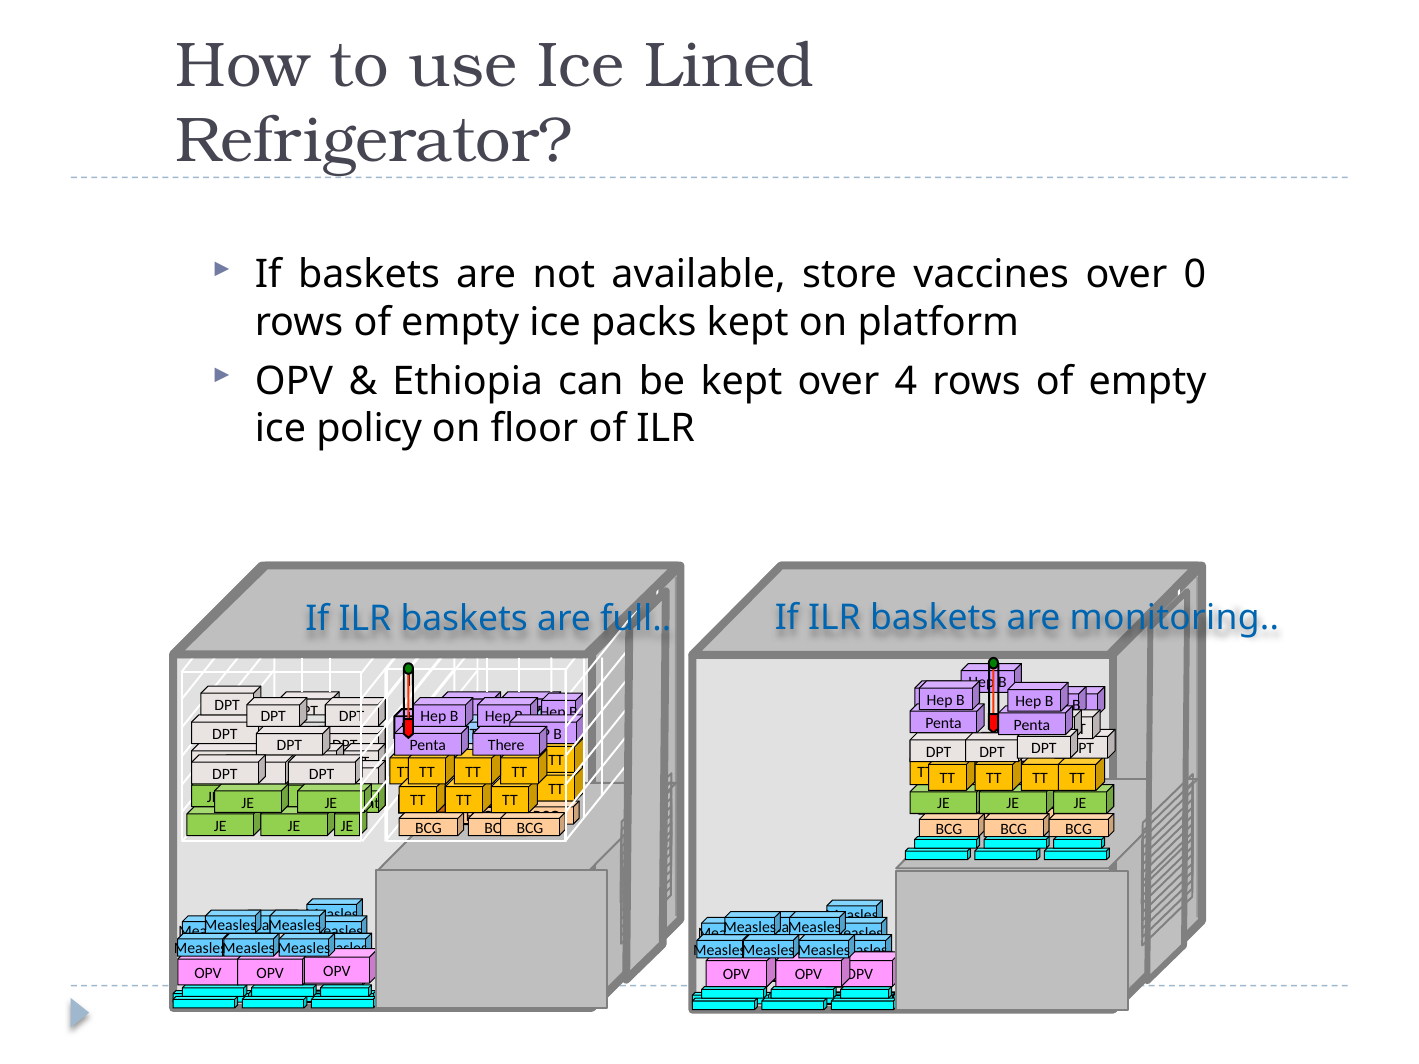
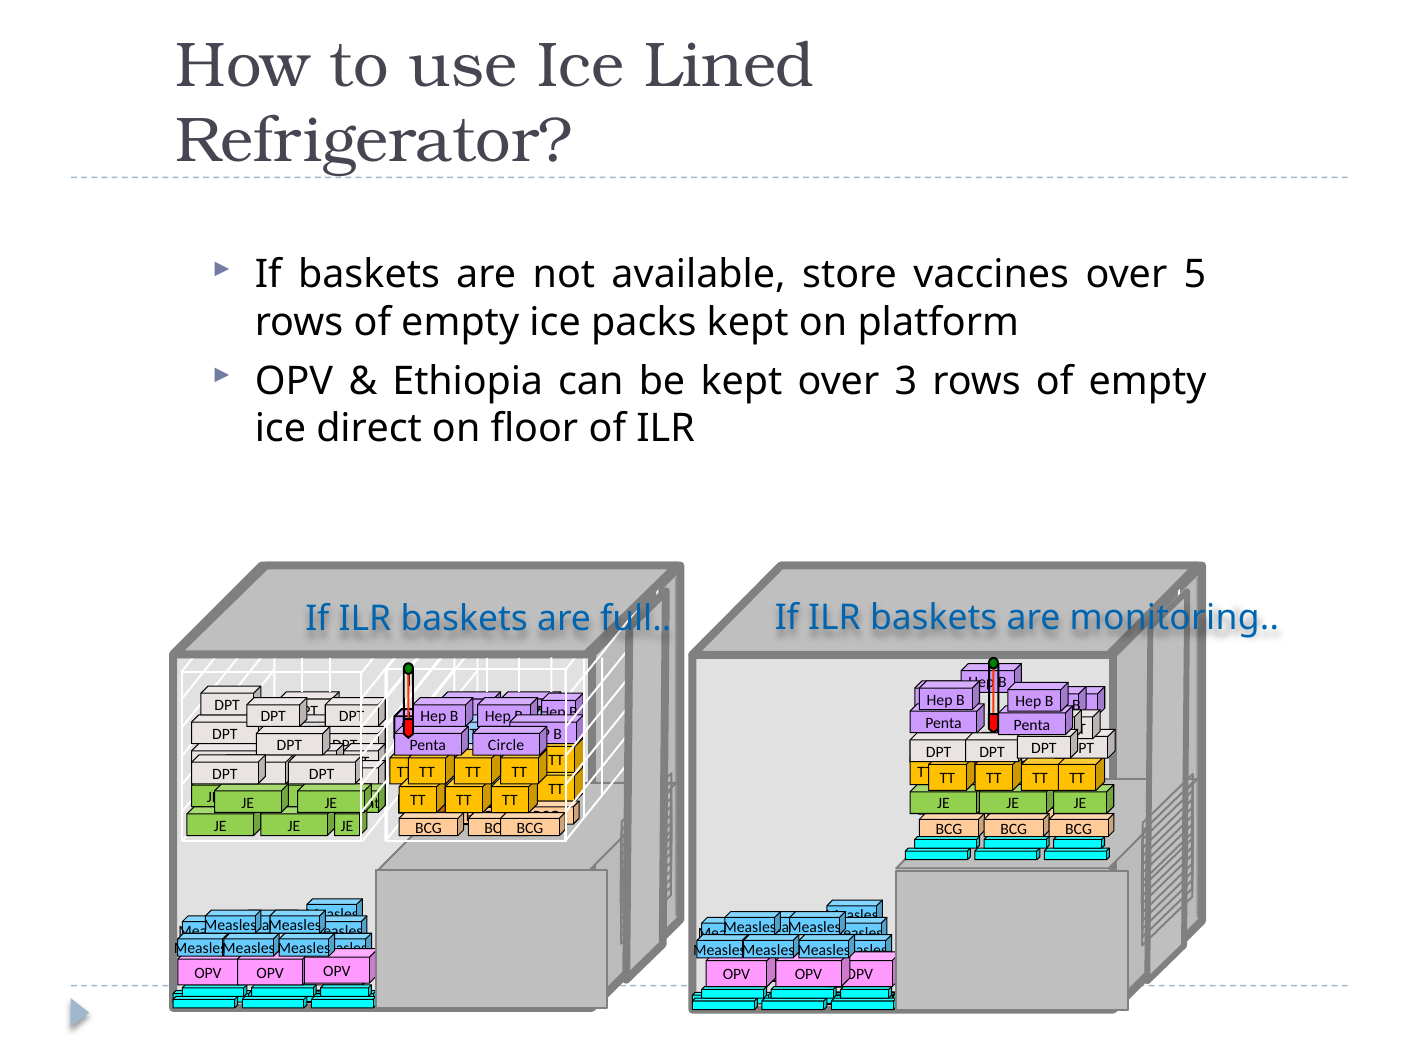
0: 0 -> 5 (1195, 275)
4: 4 -> 3 (906, 382)
policy: policy -> direct (369, 429)
There: There -> Circle (506, 746)
